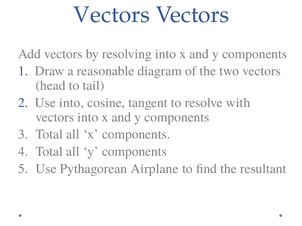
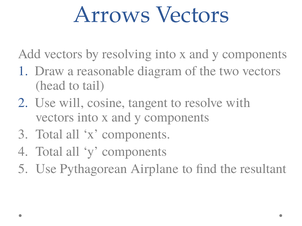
Vectors: Vectors -> Arrows (112, 15)
Use into: into -> will (72, 103)
